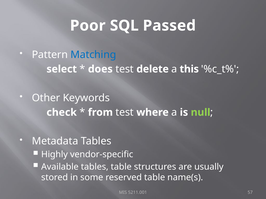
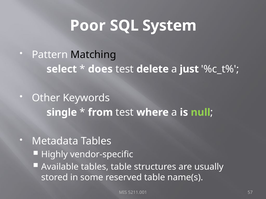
Passed: Passed -> System (169, 26)
Matching colour: blue -> black (93, 55)
this: this -> just (189, 69)
check: check -> single (62, 113)
